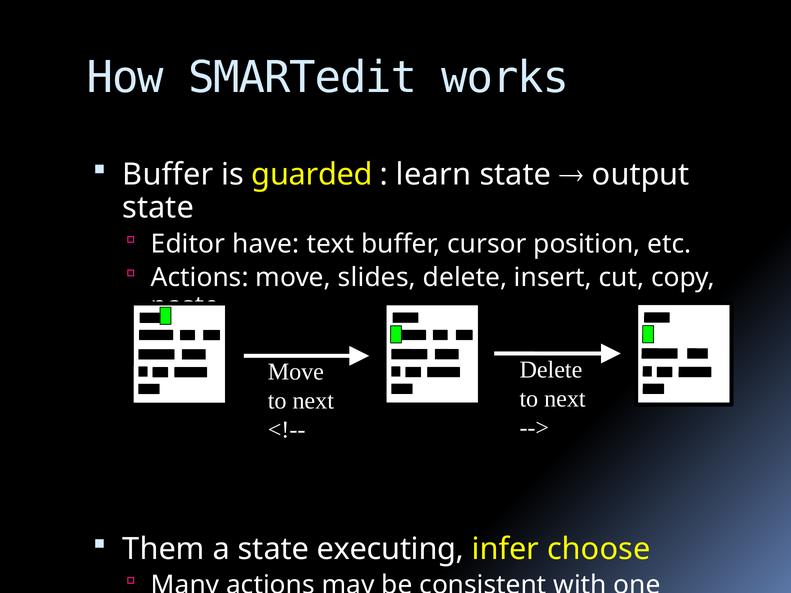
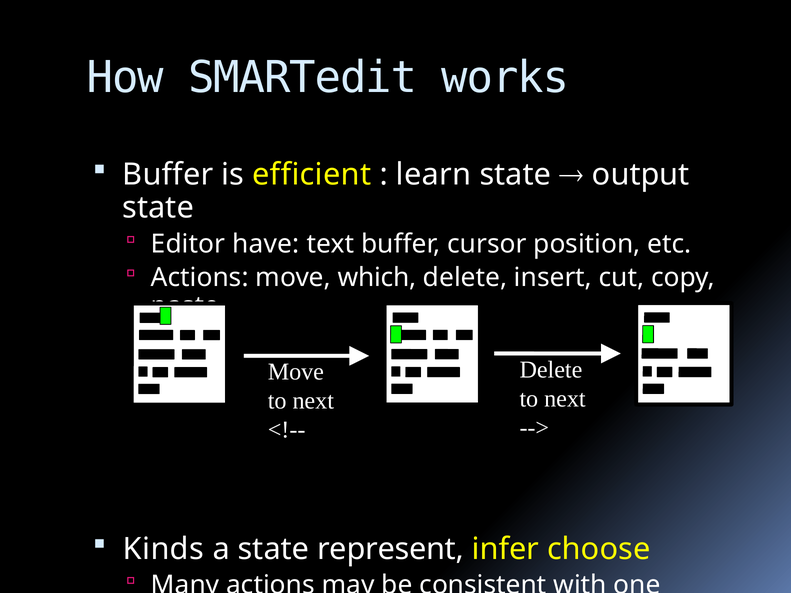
guarded: guarded -> efficient (312, 175)
slides: slides -> which (377, 278)
Them: Them -> Kinds (163, 549)
executing: executing -> represent (391, 549)
